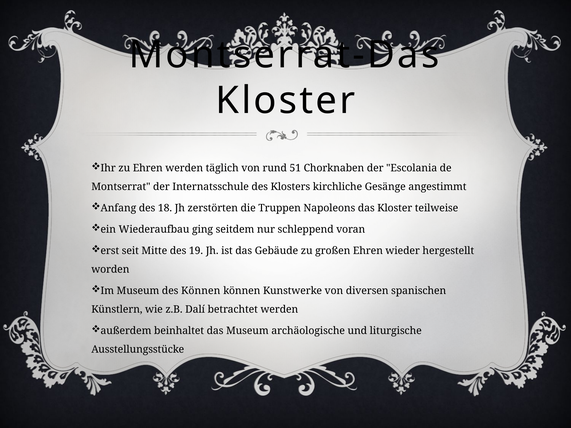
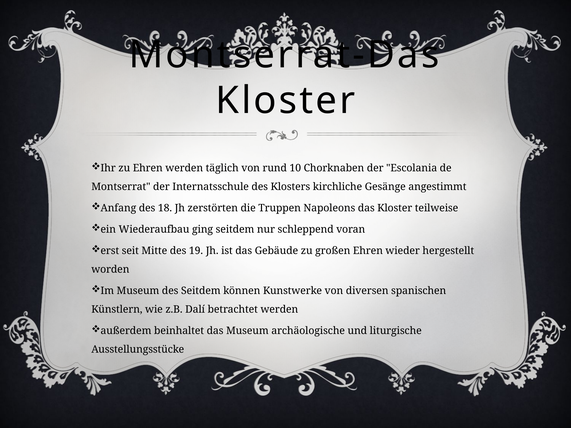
51: 51 -> 10 (295, 168)
des Können: Können -> Seitdem (201, 291)
